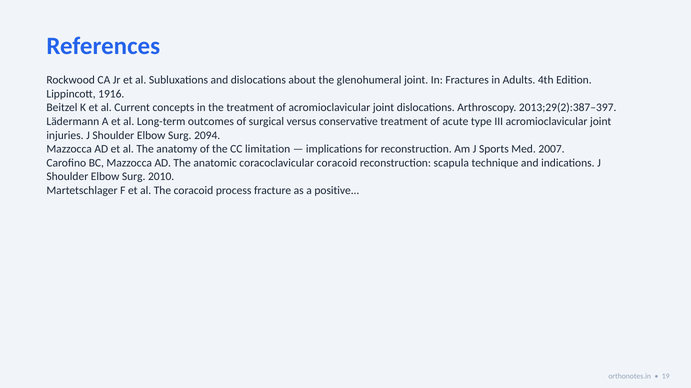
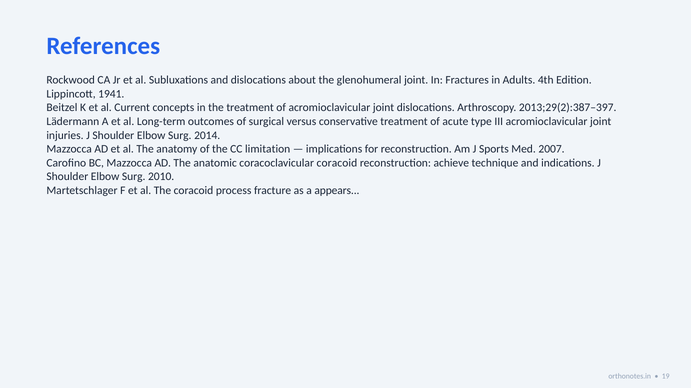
1916: 1916 -> 1941 (111, 94)
2094: 2094 -> 2014 (207, 136)
scapula: scapula -> achieve (451, 163)
positive: positive -> appears (337, 191)
